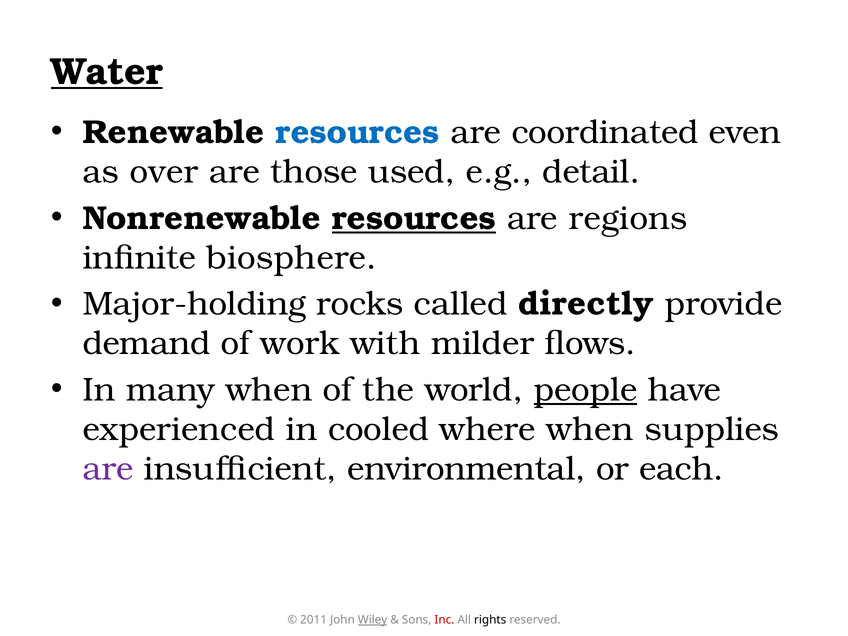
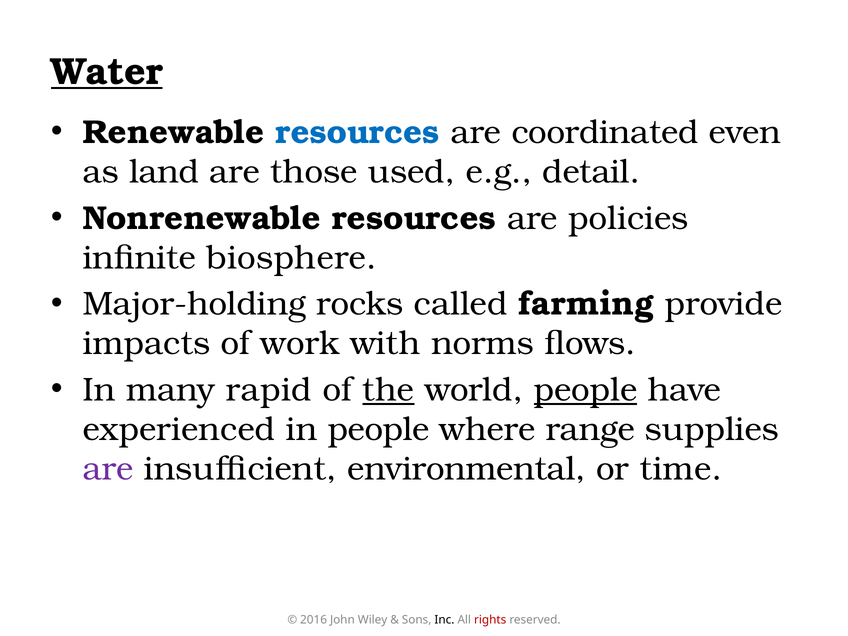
over: over -> land (164, 172)
resources underline: present -> none (414, 218)
regions: regions -> policies (628, 218)
directly: directly -> farming (586, 304)
demand: demand -> impacts (146, 344)
milder: milder -> norms (483, 344)
many when: when -> rapid (269, 390)
the underline: none -> present (388, 390)
in cooled: cooled -> people (379, 429)
where when: when -> range (590, 429)
each: each -> time (681, 469)
2011: 2011 -> 2016 (314, 620)
Wiley underline: present -> none (373, 620)
Inc colour: red -> black (444, 620)
rights colour: black -> red (490, 620)
